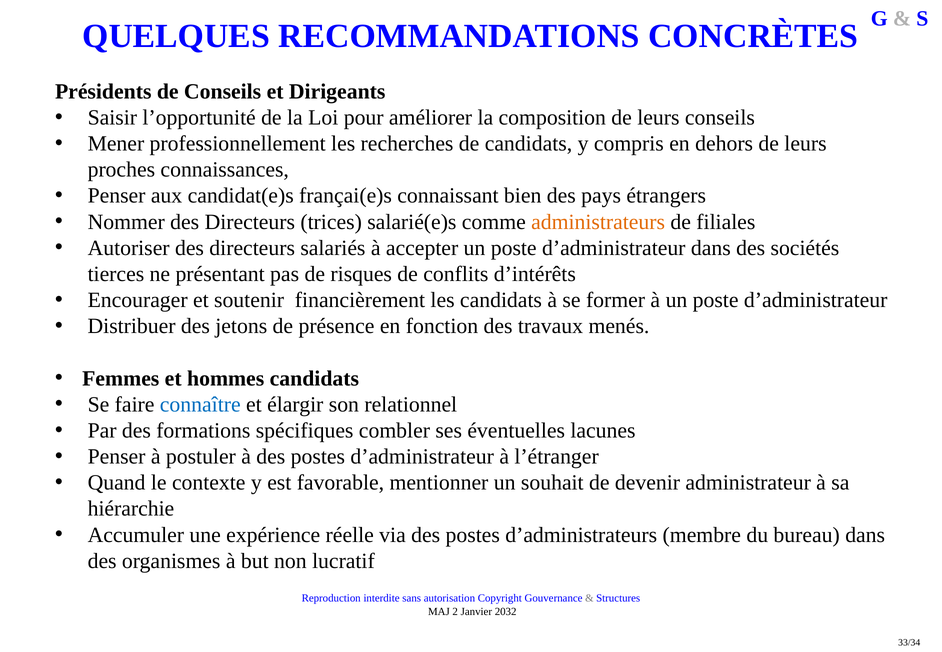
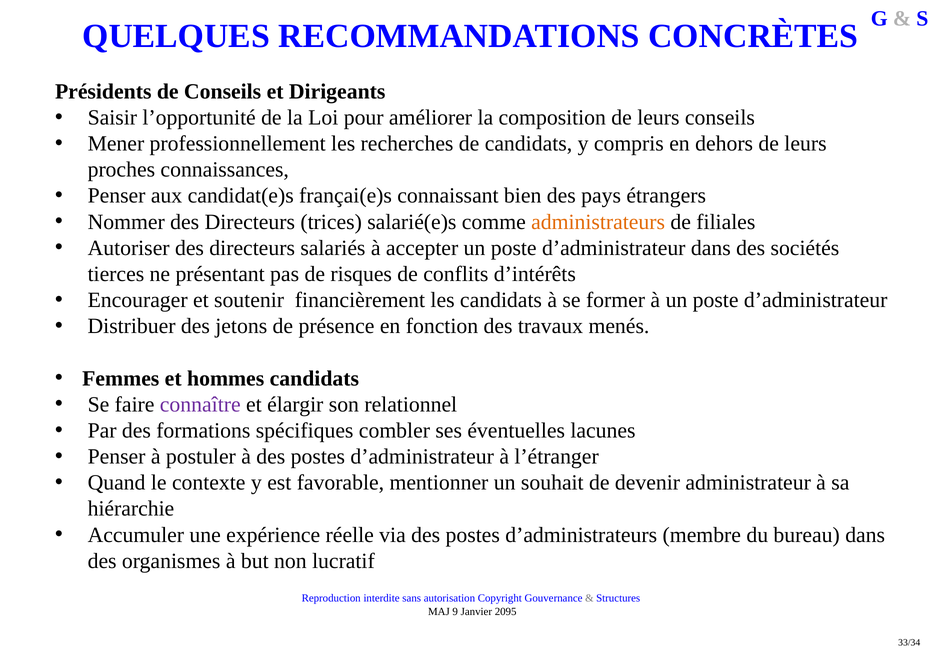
connaître colour: blue -> purple (200, 405)
2: 2 -> 9 (455, 612)
2032: 2032 -> 2095 (506, 612)
